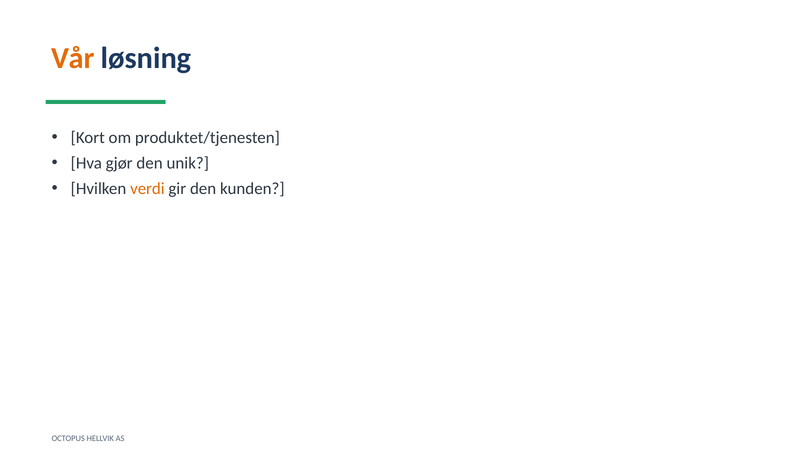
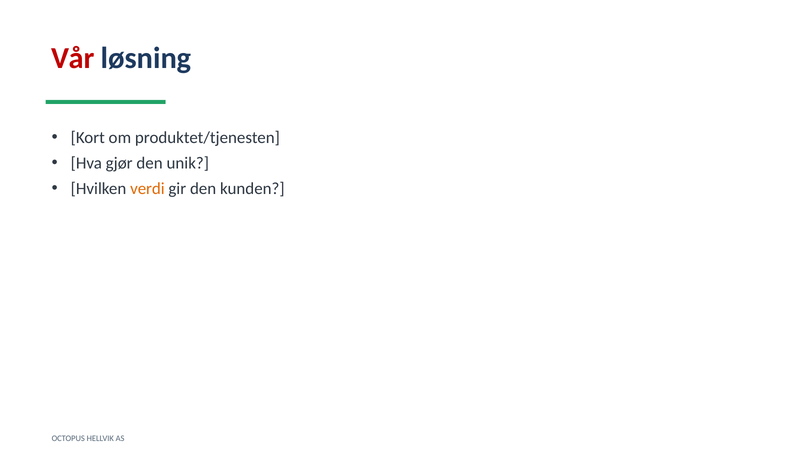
Vår colour: orange -> red (73, 58)
